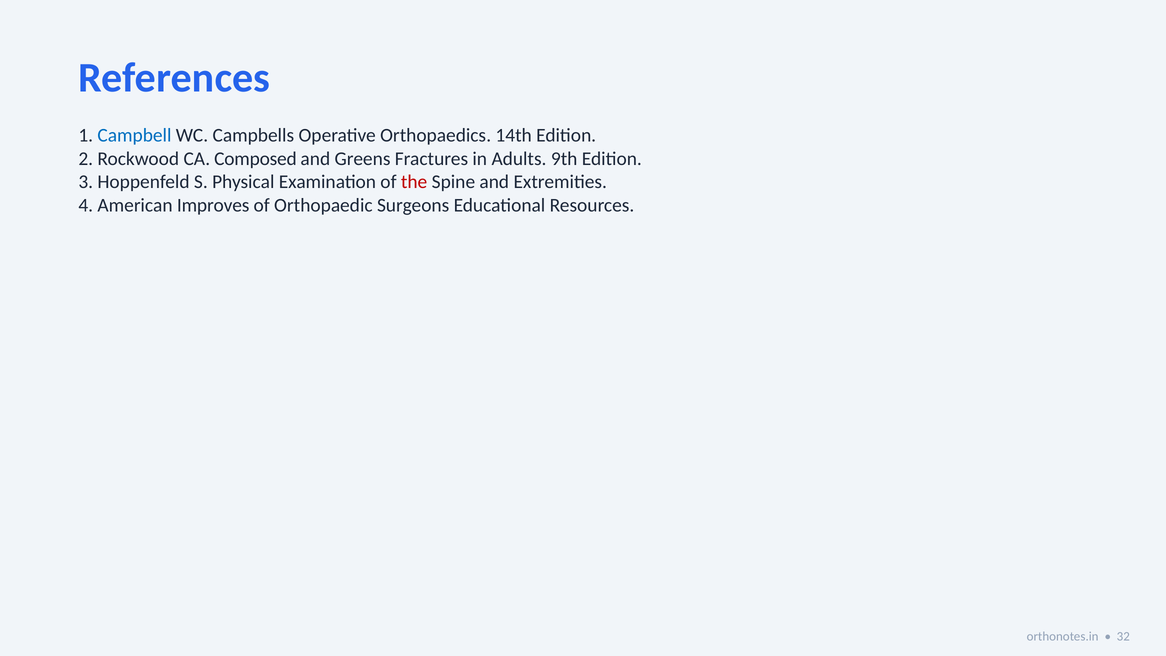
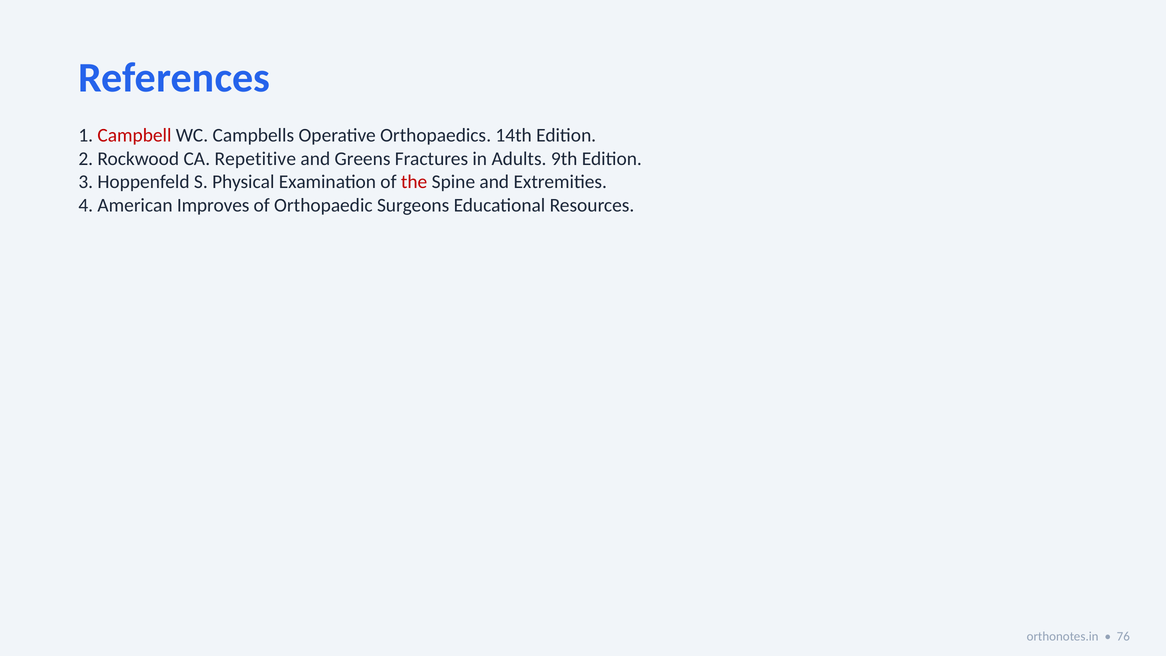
Campbell colour: blue -> red (134, 135)
Composed: Composed -> Repetitive (255, 159)
32: 32 -> 76 (1123, 636)
